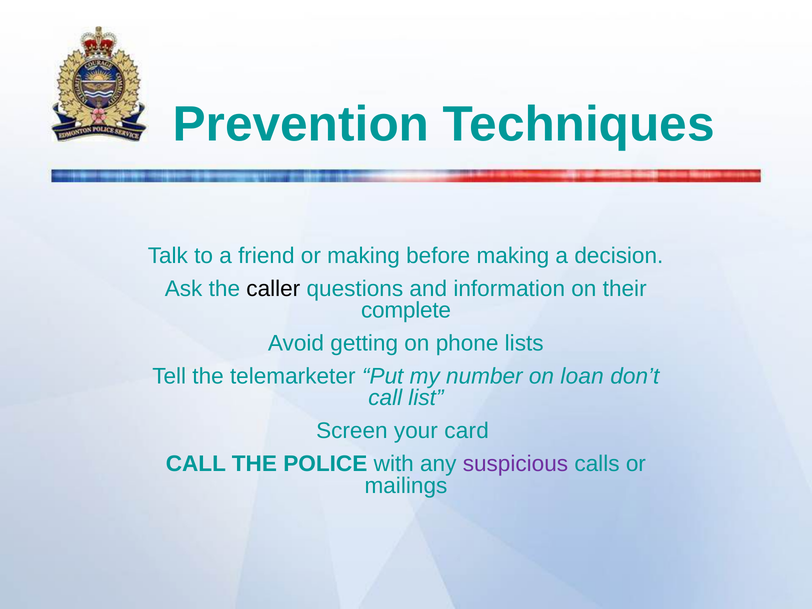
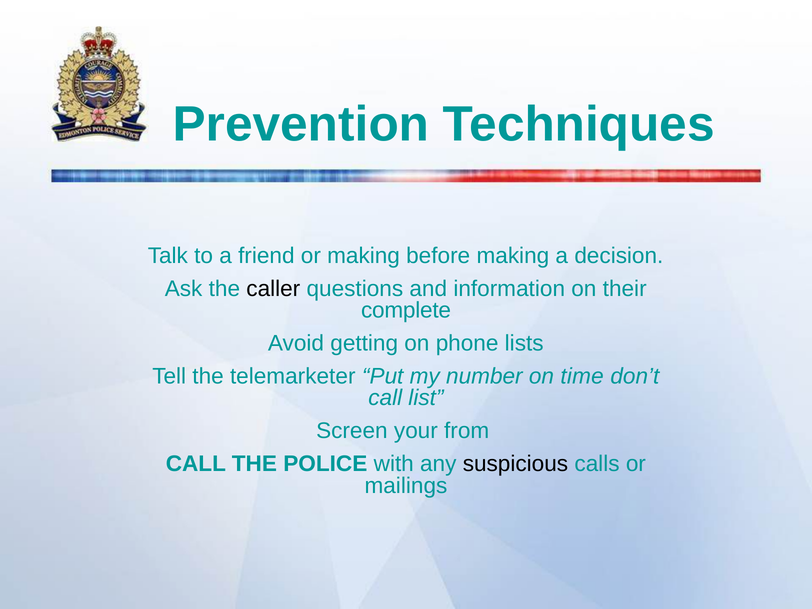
loan: loan -> time (582, 376)
card: card -> from (467, 431)
suspicious colour: purple -> black (515, 464)
